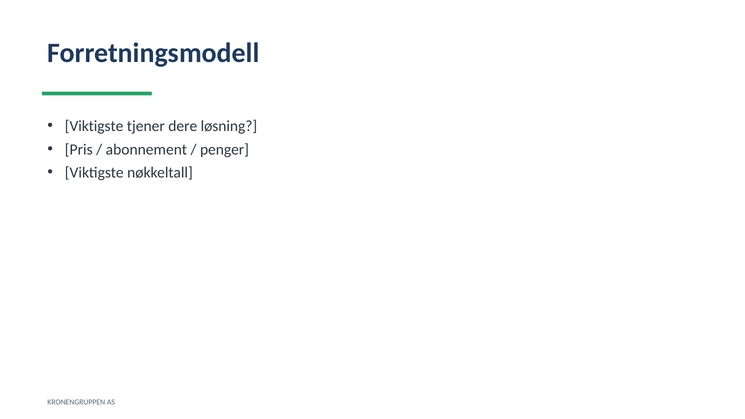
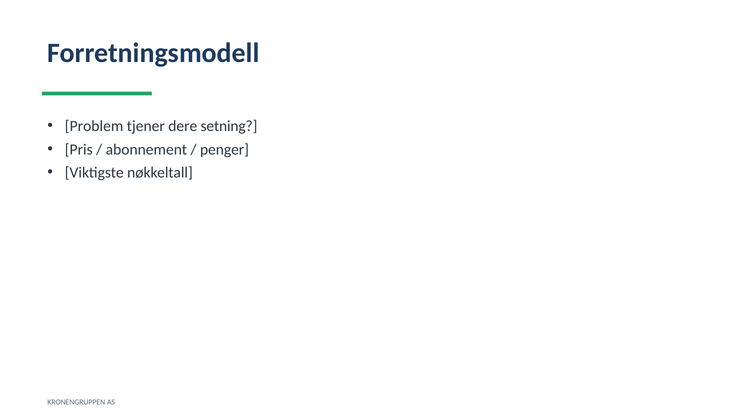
Viktigste: Viktigste -> Problem (94, 126)
løsning: løsning -> setning (229, 126)
